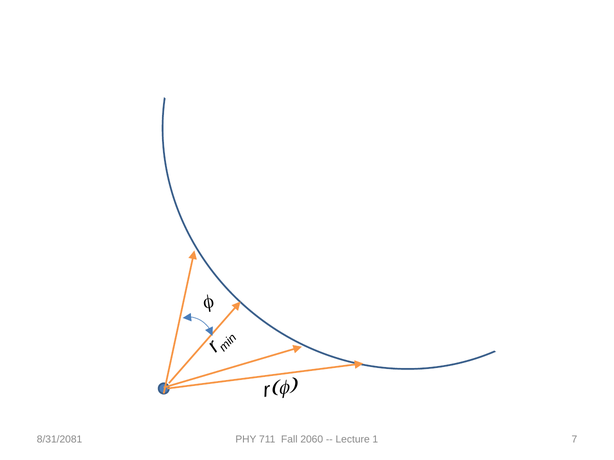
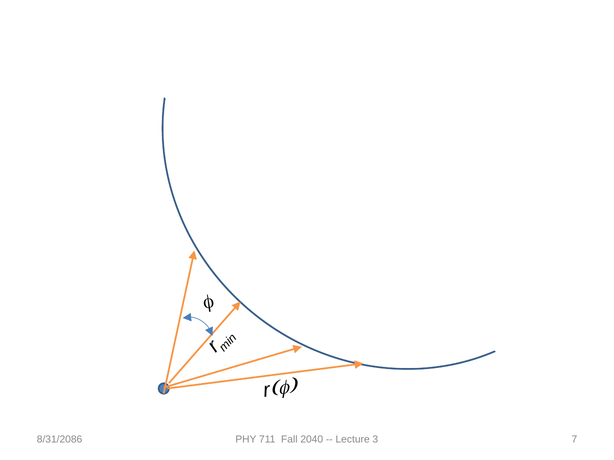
8/31/2081: 8/31/2081 -> 8/31/2086 (60, 440)
2060: 2060 -> 2040 (312, 440)
1: 1 -> 3 (375, 440)
